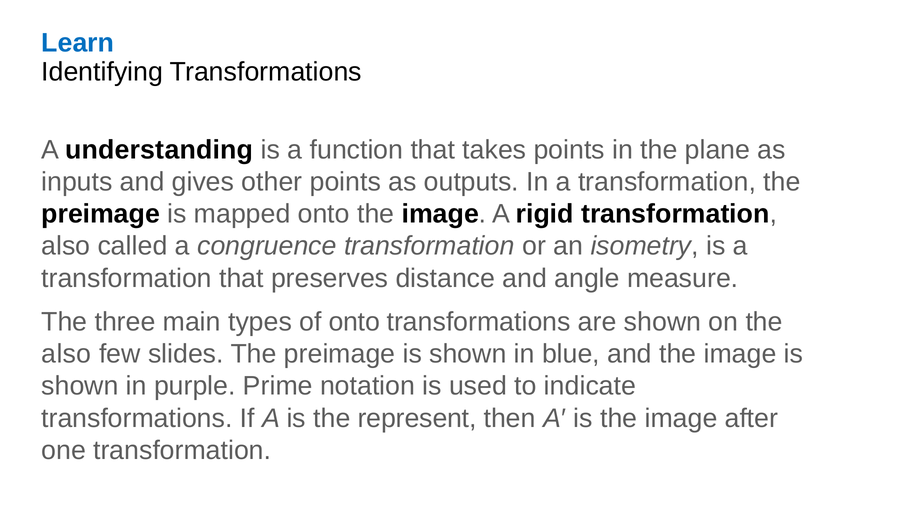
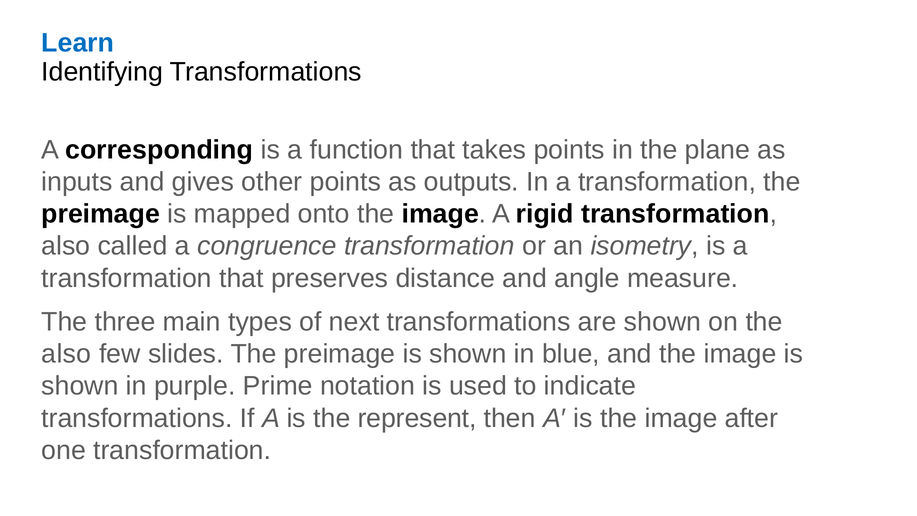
understanding: understanding -> corresponding (159, 150)
of onto: onto -> next (354, 322)
